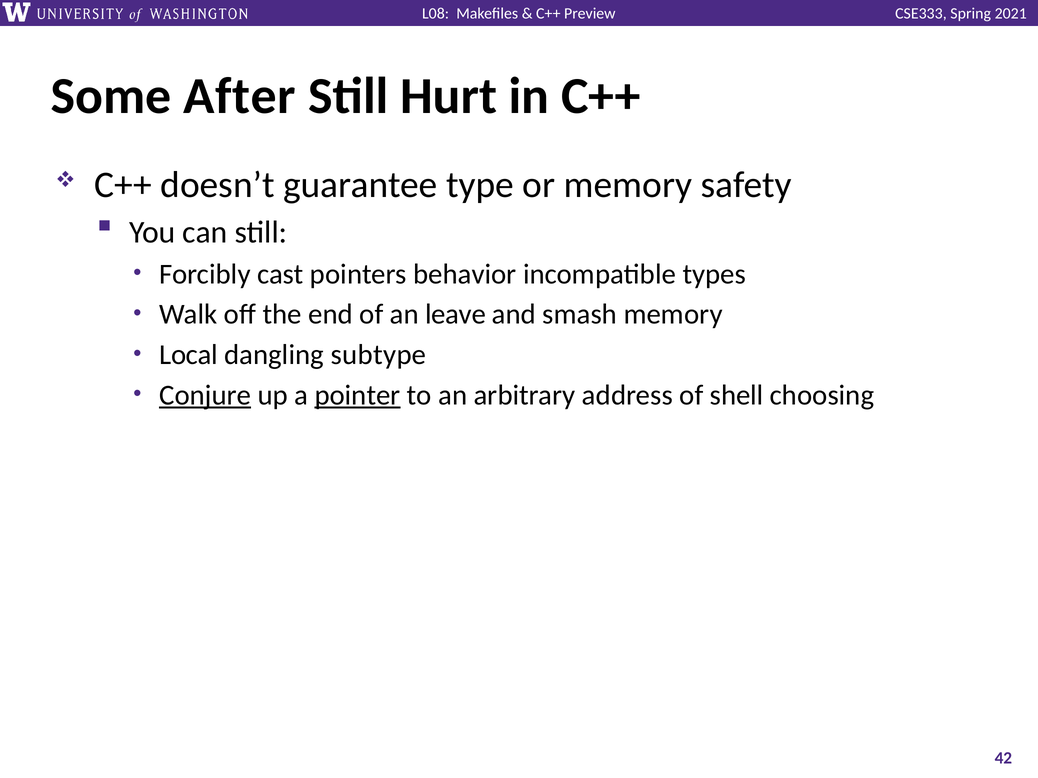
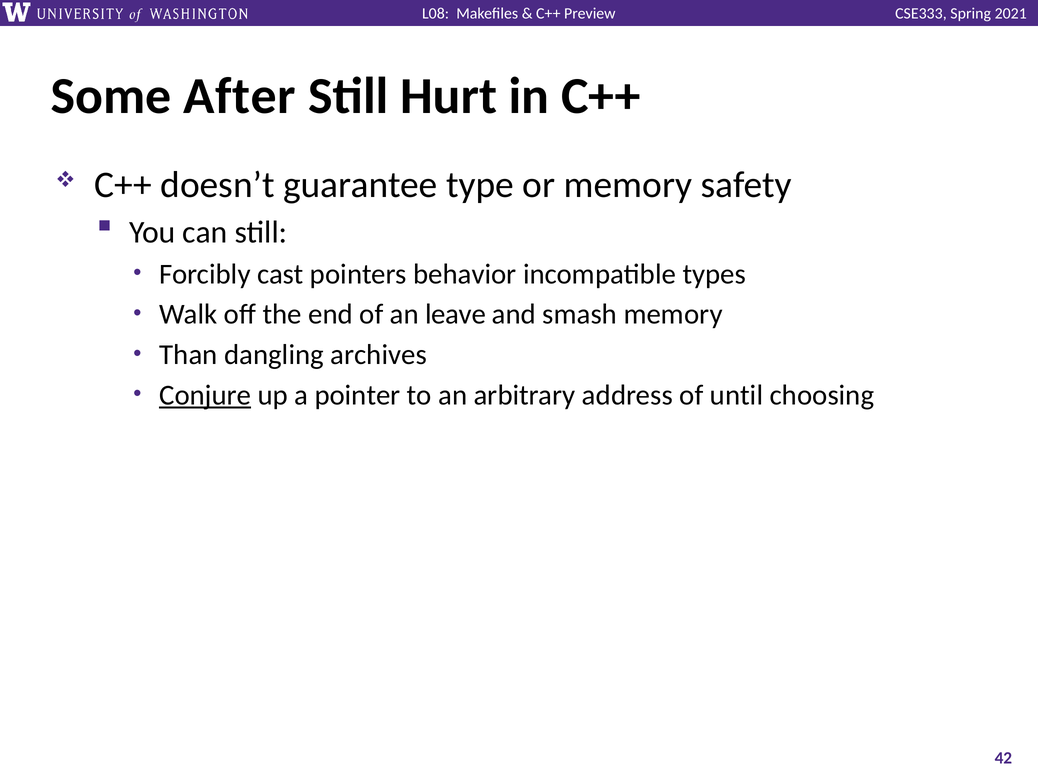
Local: Local -> Than (188, 355)
subtype: subtype -> archives (379, 355)
pointer underline: present -> none (358, 395)
shell: shell -> until (737, 395)
